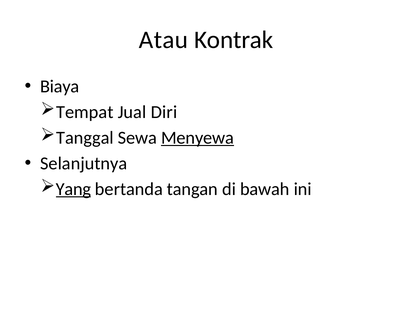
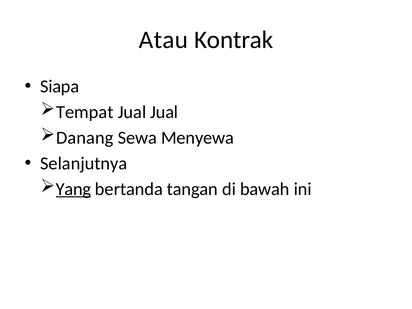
Biaya: Biaya -> Siapa (60, 86)
Jual Diri: Diri -> Jual (164, 112)
Tanggal: Tanggal -> Danang (85, 138)
Menyewa underline: present -> none (198, 138)
